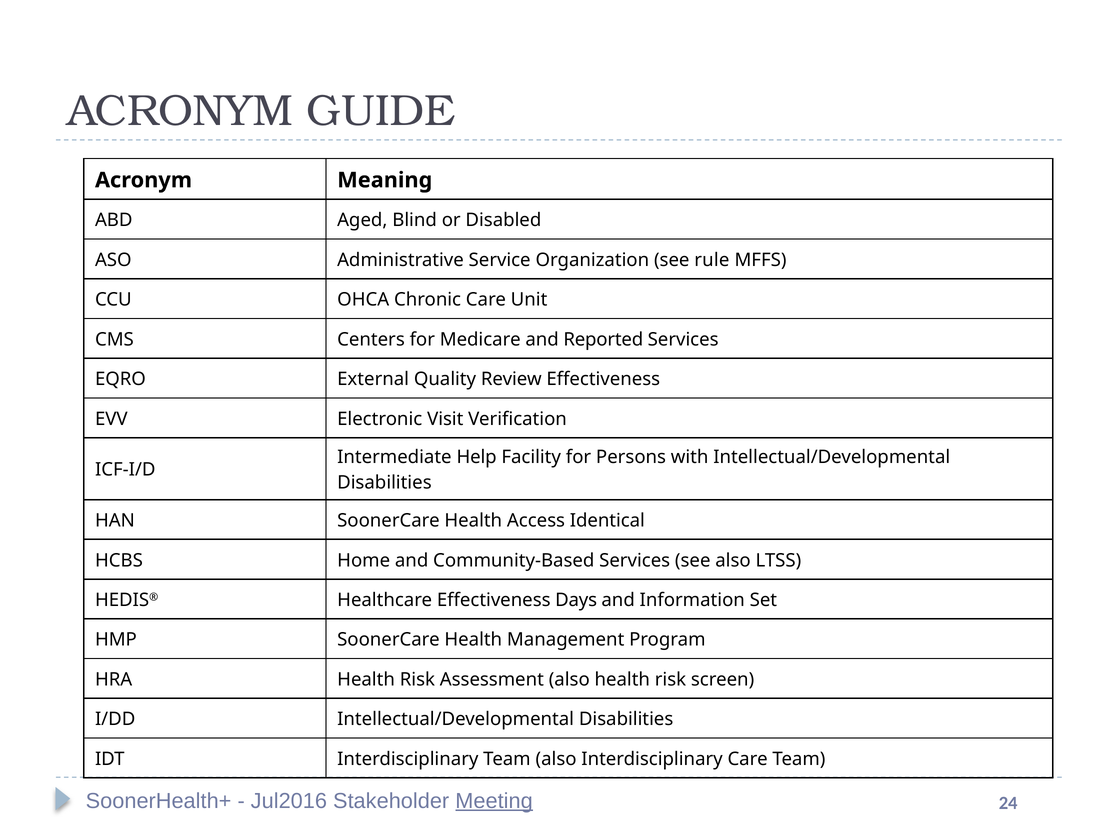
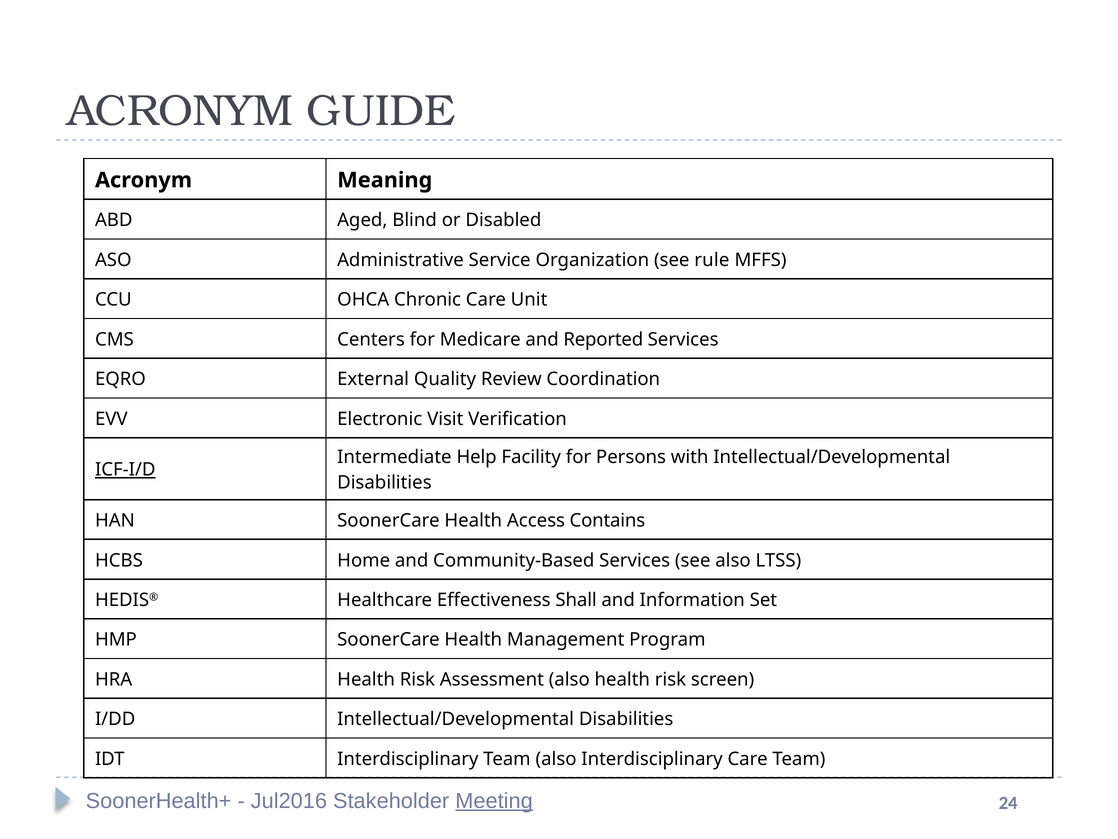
Review Effectiveness: Effectiveness -> Coordination (603, 379)
ICF-I/D underline: none -> present (125, 469)
Identical: Identical -> Contains (607, 520)
Days: Days -> Shall (576, 600)
